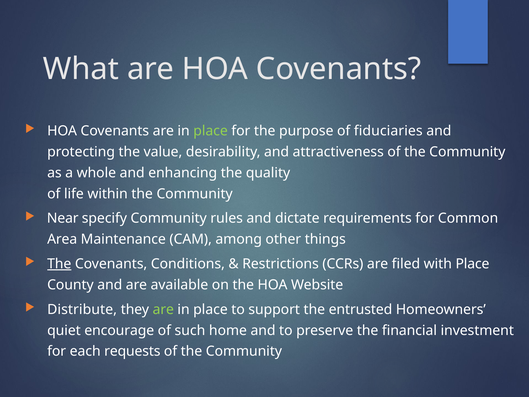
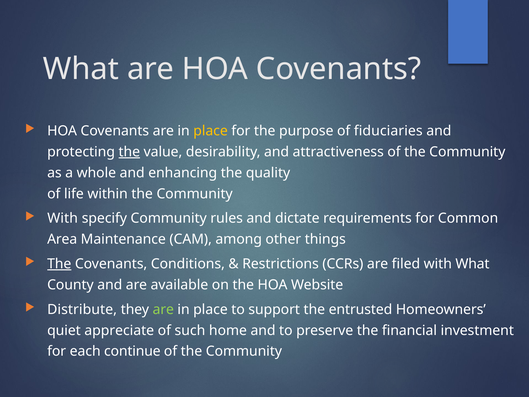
place colour: light green -> yellow (211, 131)
the underline: none -> present (129, 152)
Near: Near -> With (63, 218)
with Place: Place -> What (472, 264)
encourage: encourage -> appreciate (119, 330)
requests: requests -> continue (132, 351)
